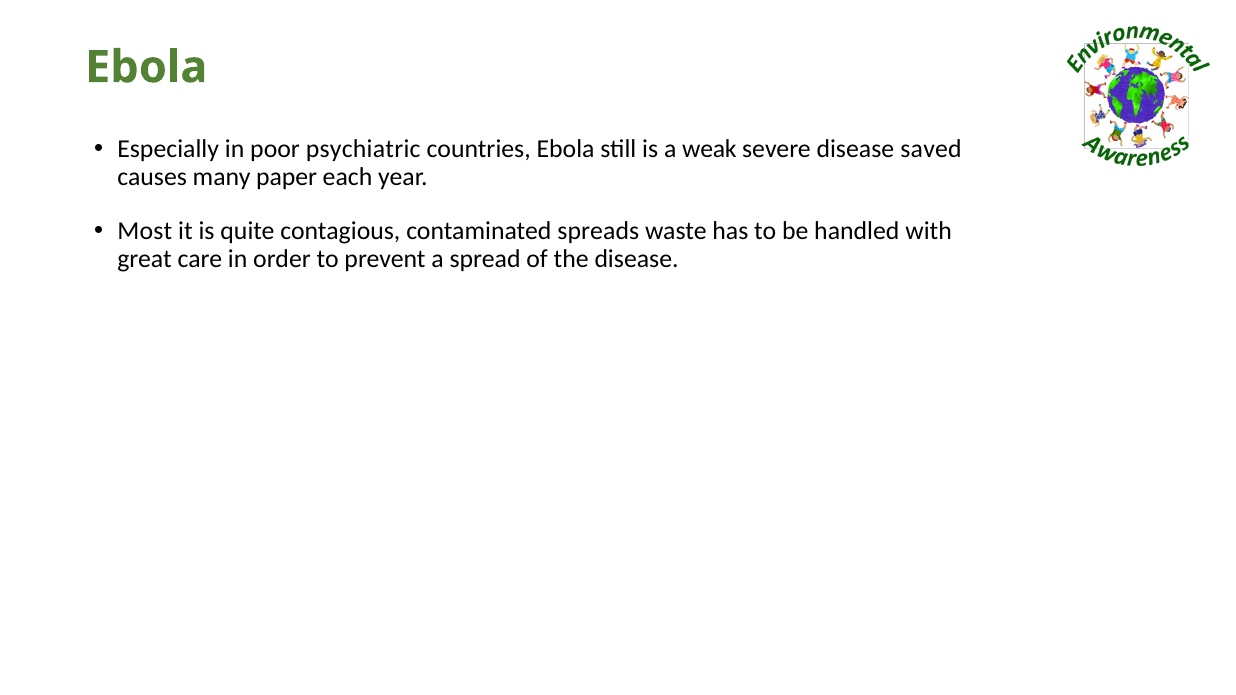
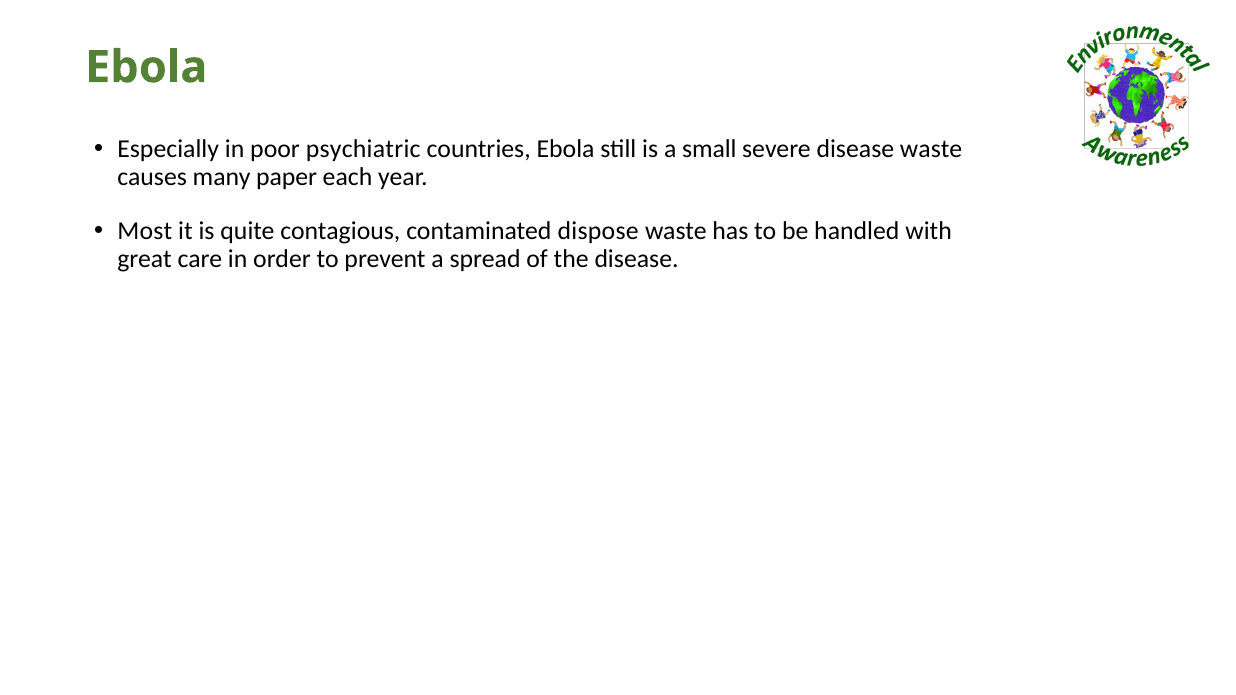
weak: weak -> small (709, 150)
disease saved: saved -> waste (931, 150)
spreads: spreads -> dispose (598, 231)
